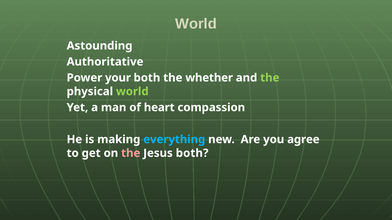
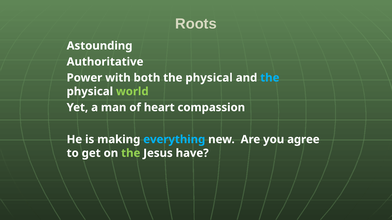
World: World -> Roots (196, 24)
your: your -> with (118, 78)
both the whether: whether -> physical (209, 78)
the colour: light green -> light blue (270, 78)
the colour: pink -> light green (131, 153)
Jesus both: both -> have (192, 153)
